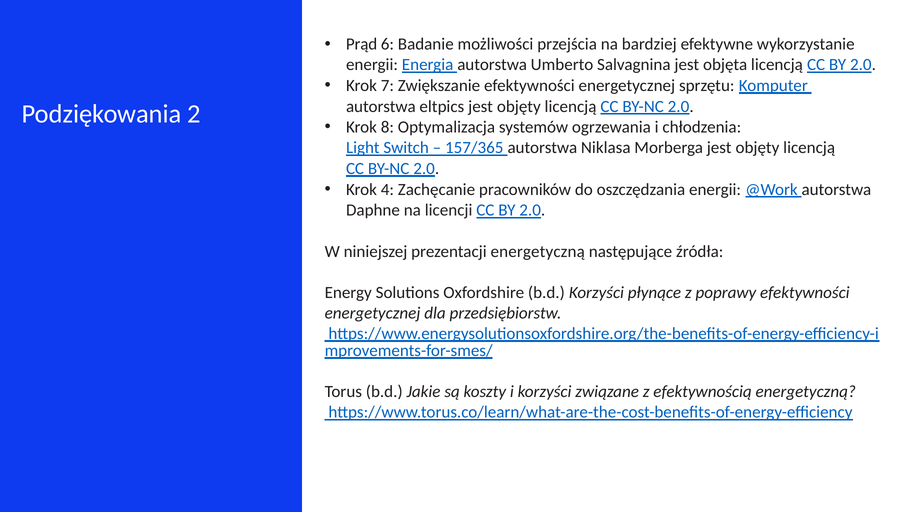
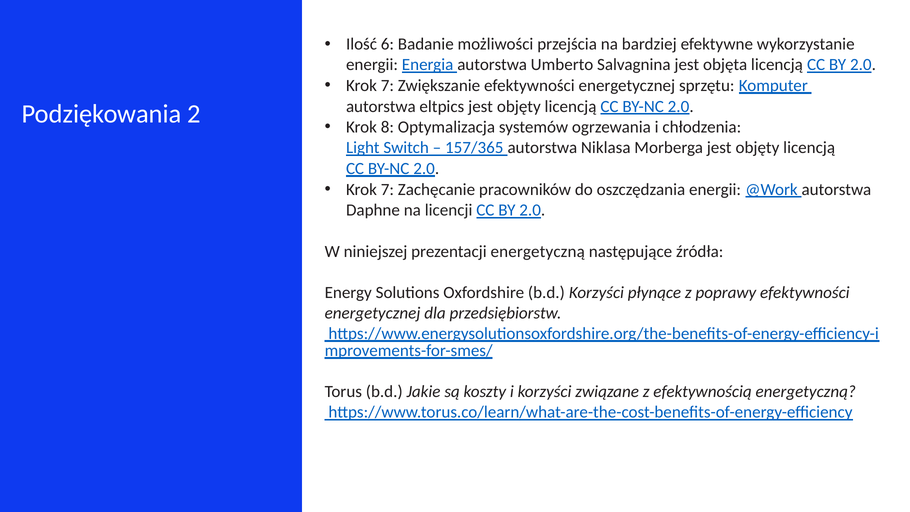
Prąd: Prąd -> Ilość (361, 44)
4: 4 -> 7 (387, 189)
